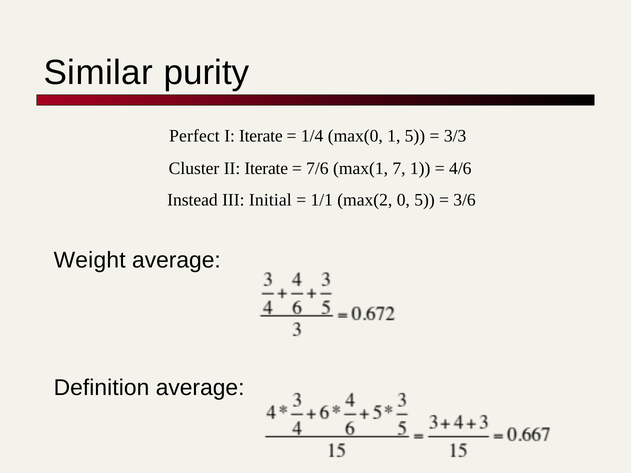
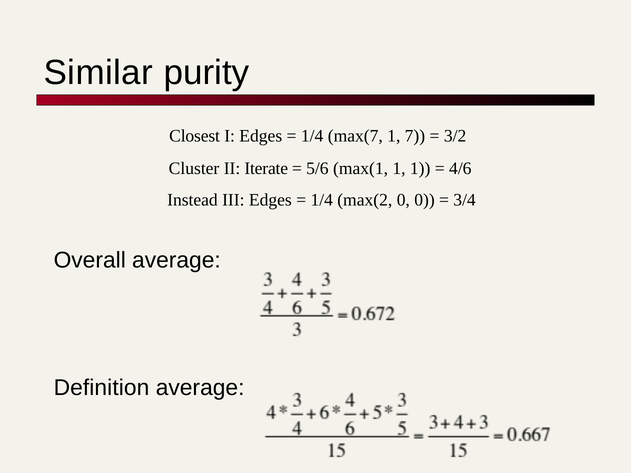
Perfect: Perfect -> Closest (195, 136)
I Iterate: Iterate -> Edges (261, 136)
max(0: max(0 -> max(7 (355, 136)
1 5: 5 -> 7 (415, 136)
3/3: 3/3 -> 3/2 (455, 136)
7/6: 7/6 -> 5/6 (317, 169)
max(1 7: 7 -> 1 (399, 169)
III Initial: Initial -> Edges (270, 200)
1/1: 1/1 -> 1/4 (322, 200)
0 5: 5 -> 0 (425, 200)
3/6: 3/6 -> 3/4 (465, 200)
Weight: Weight -> Overall (90, 260)
